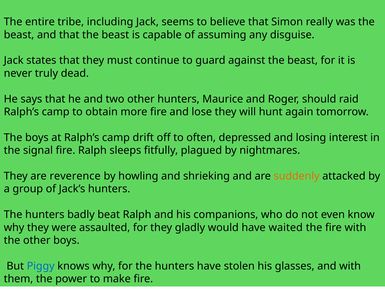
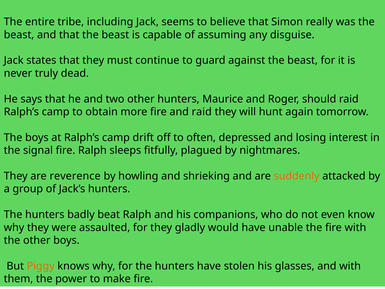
and lose: lose -> raid (202, 112)
waited: waited -> unable (286, 227)
Piggy colour: blue -> orange (41, 266)
